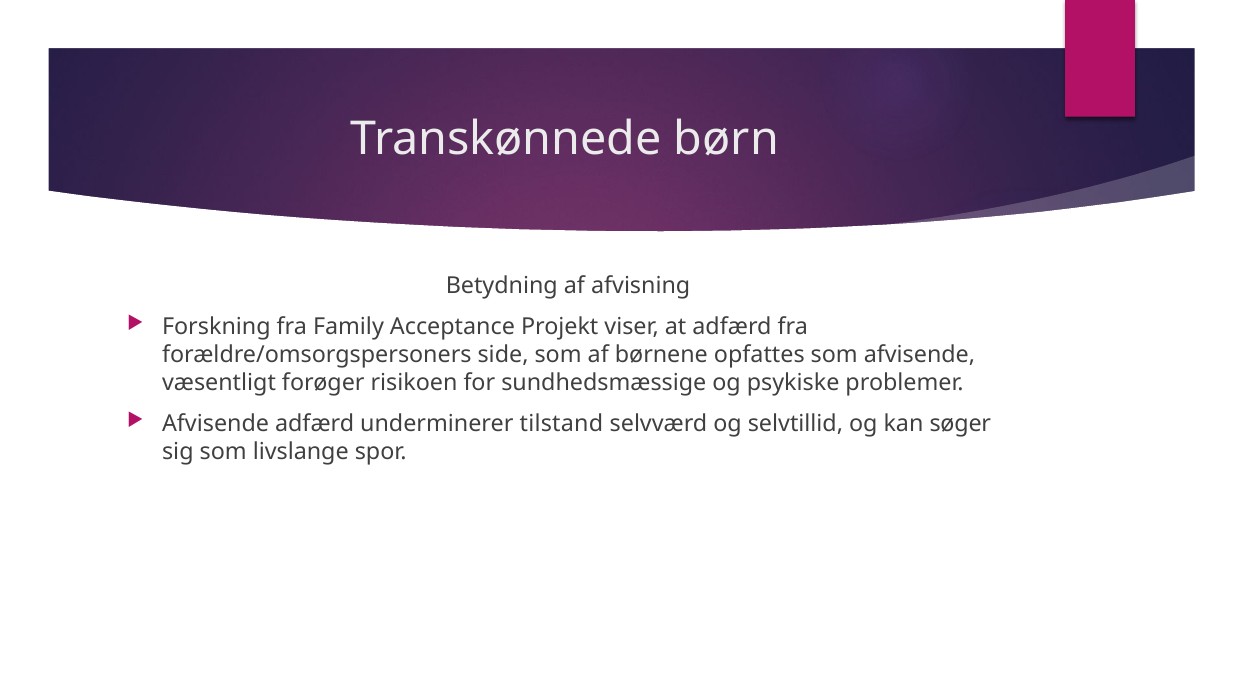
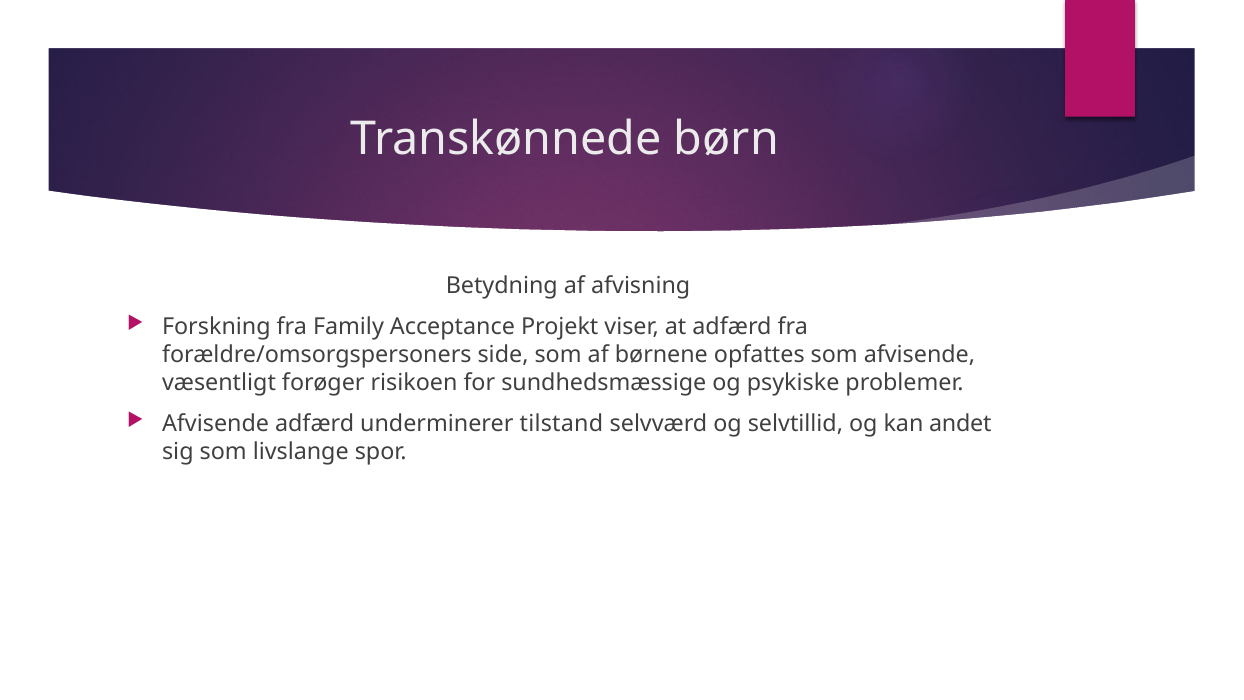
søger: søger -> andet (960, 424)
